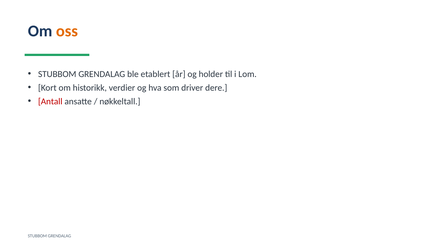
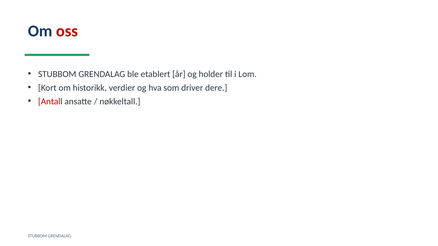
oss colour: orange -> red (67, 31)
